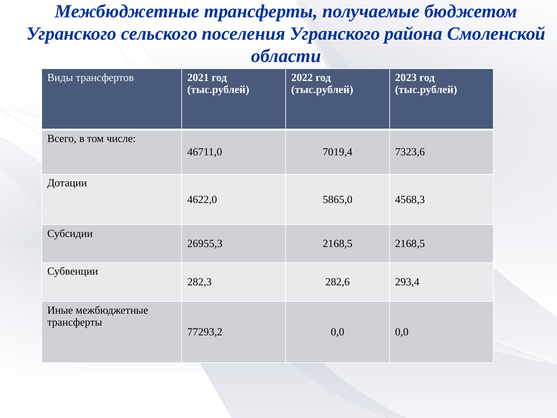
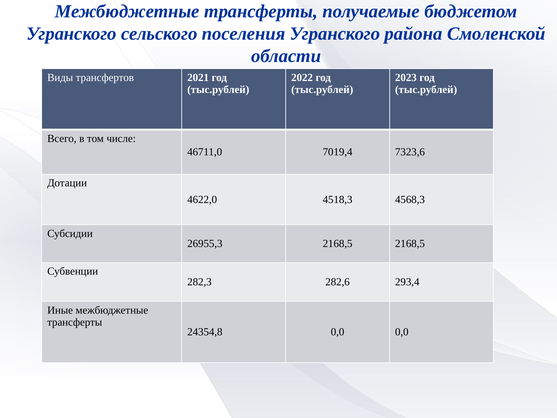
5865,0: 5865,0 -> 4518,3 (338, 199)
77293,2: 77293,2 -> 24354,8 (205, 332)
